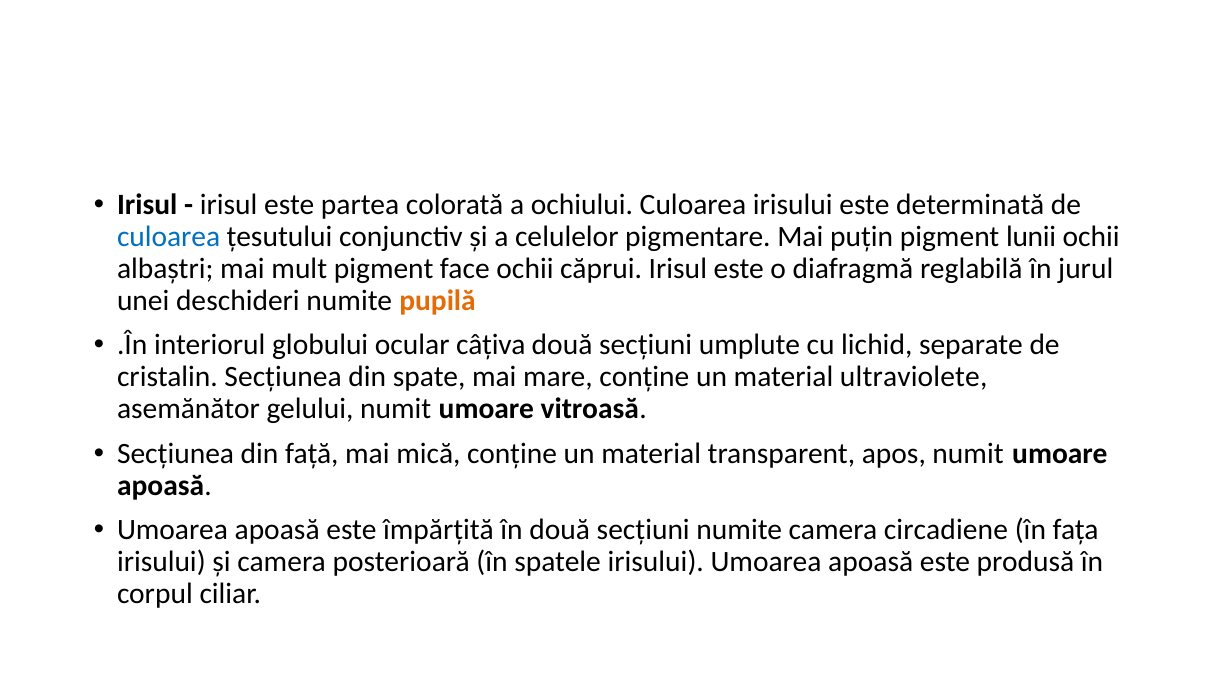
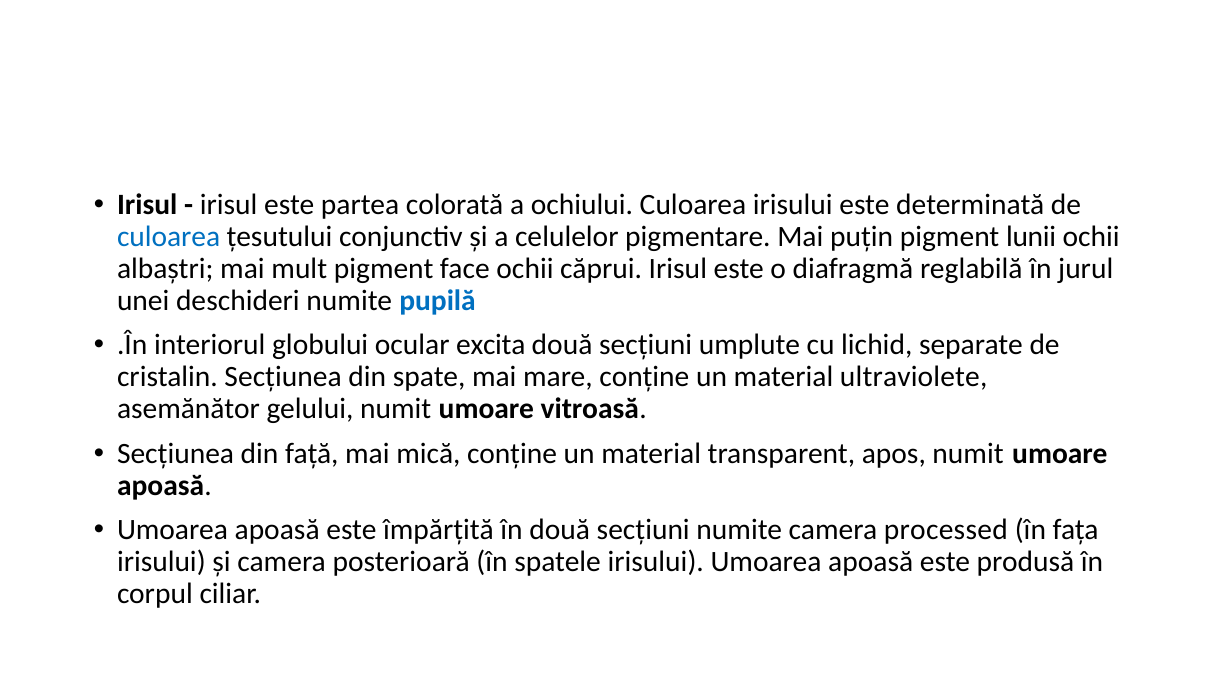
pupilă colour: orange -> blue (438, 300)
câțiva: câțiva -> excita (491, 345)
circadiene: circadiene -> processed (946, 530)
